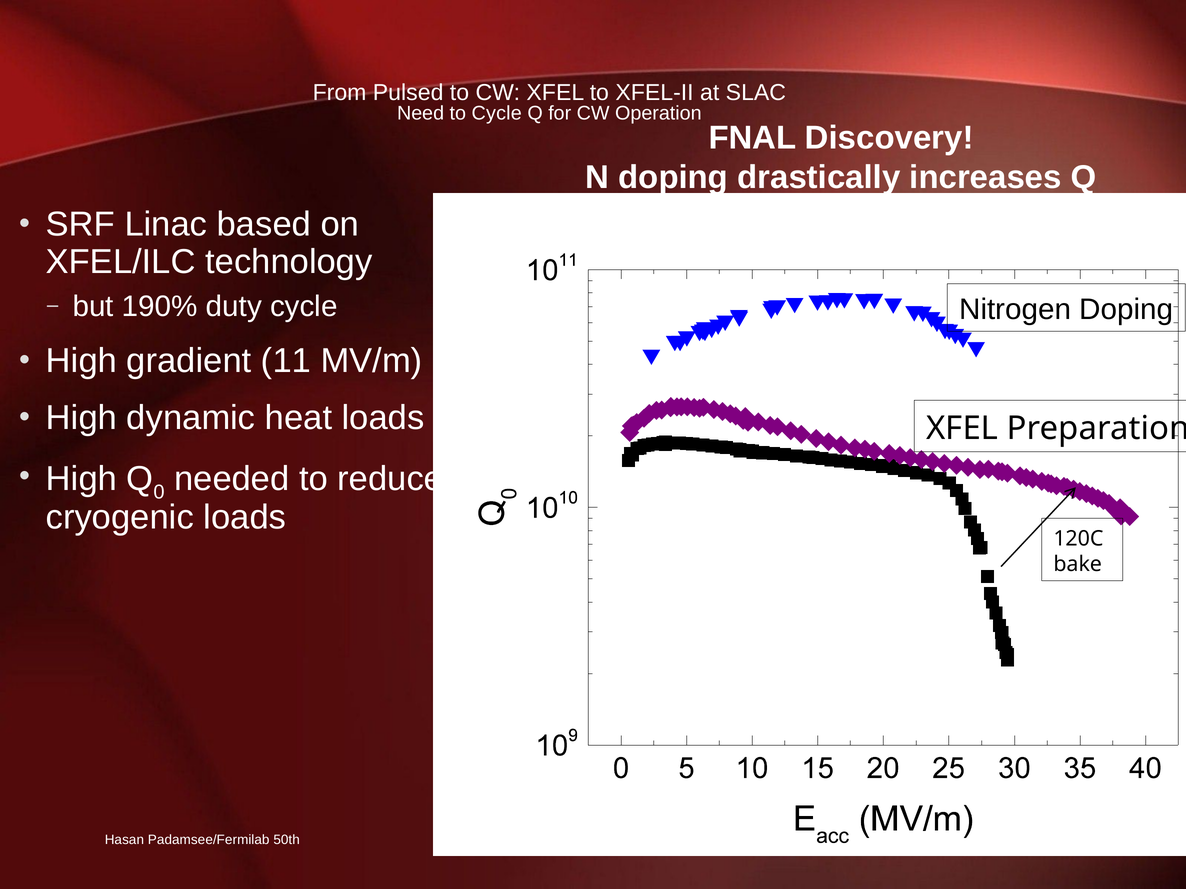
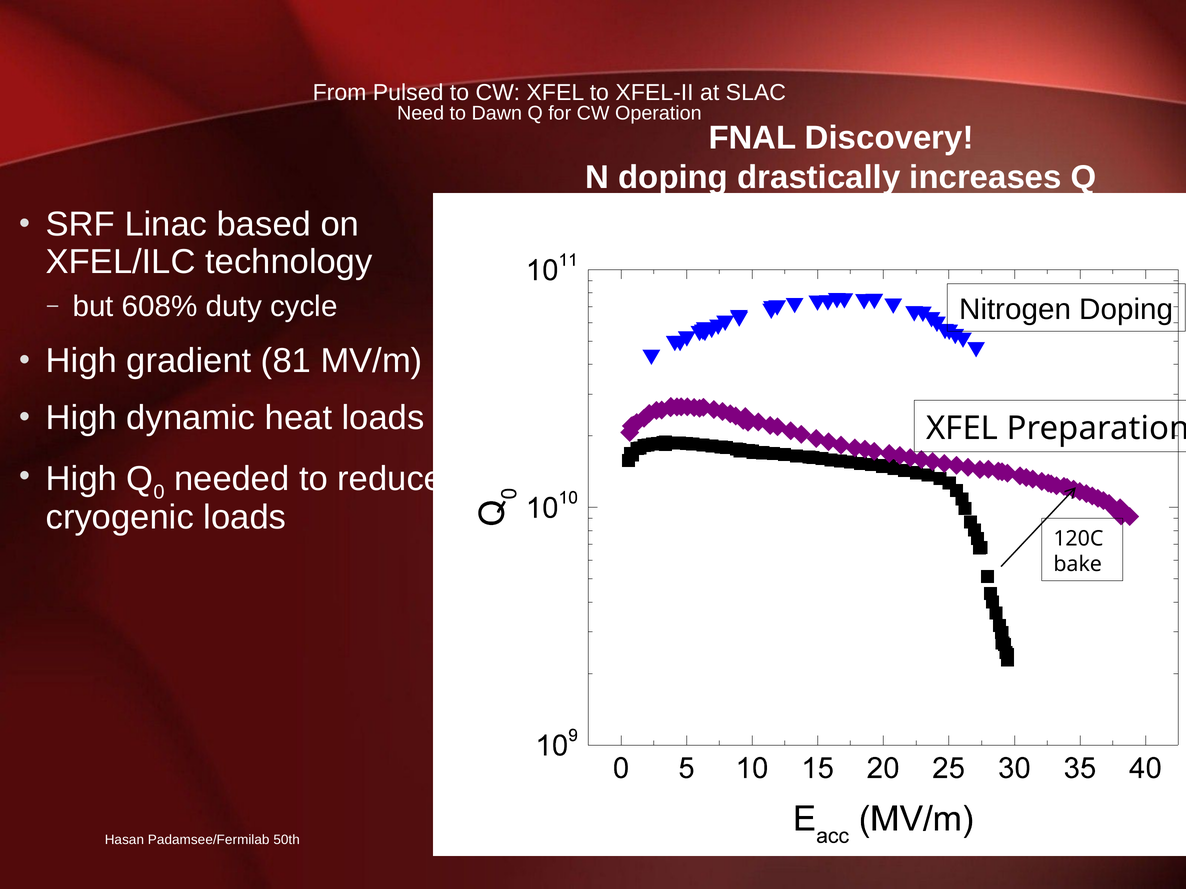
to Cycle: Cycle -> Dawn (497, 113)
190%: 190% -> 608% (160, 306)
11: 11 -> 81 (286, 361)
